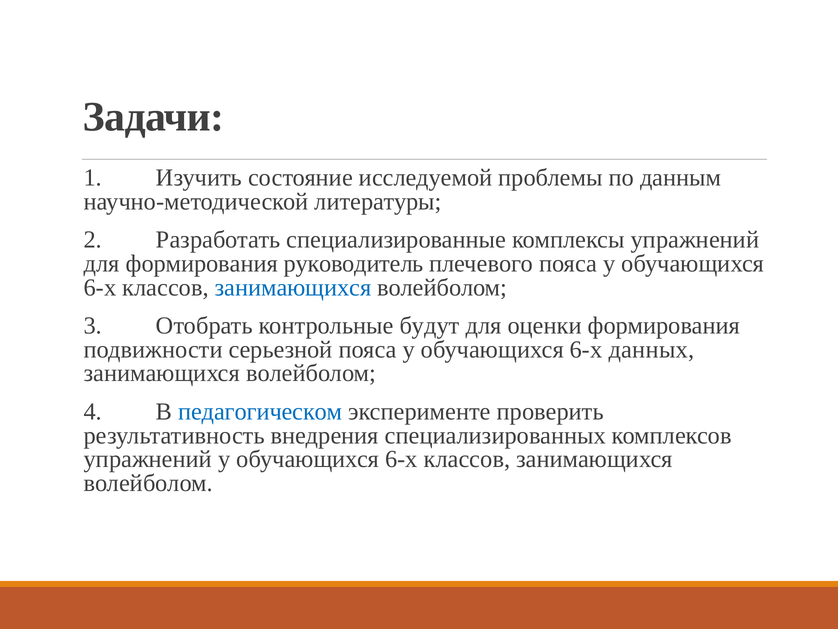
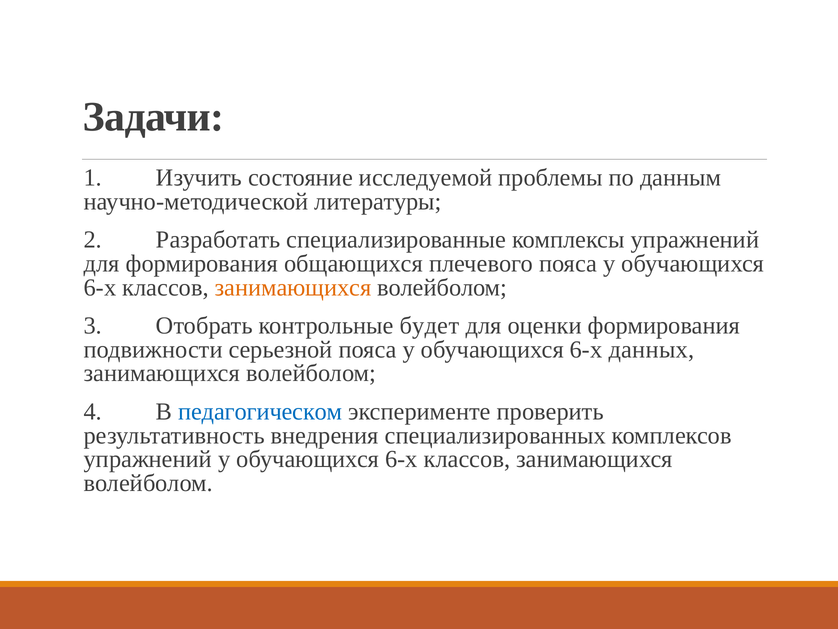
руководитель: руководитель -> общающихся (353, 263)
занимающихся colour: blue -> orange (293, 287)
будут: будут -> будет (429, 326)
